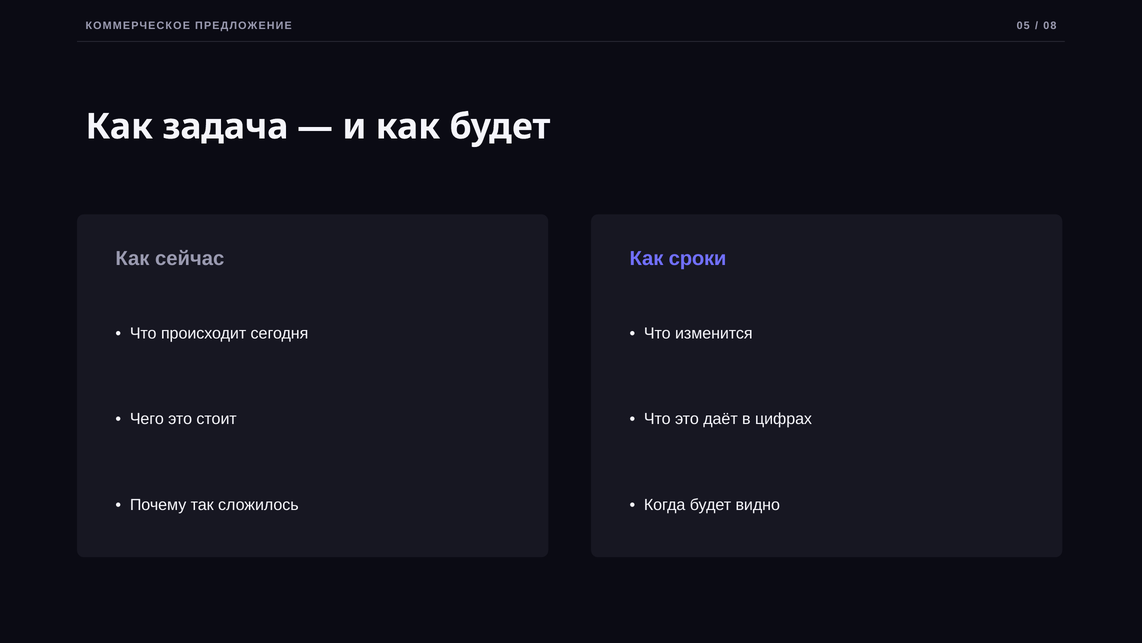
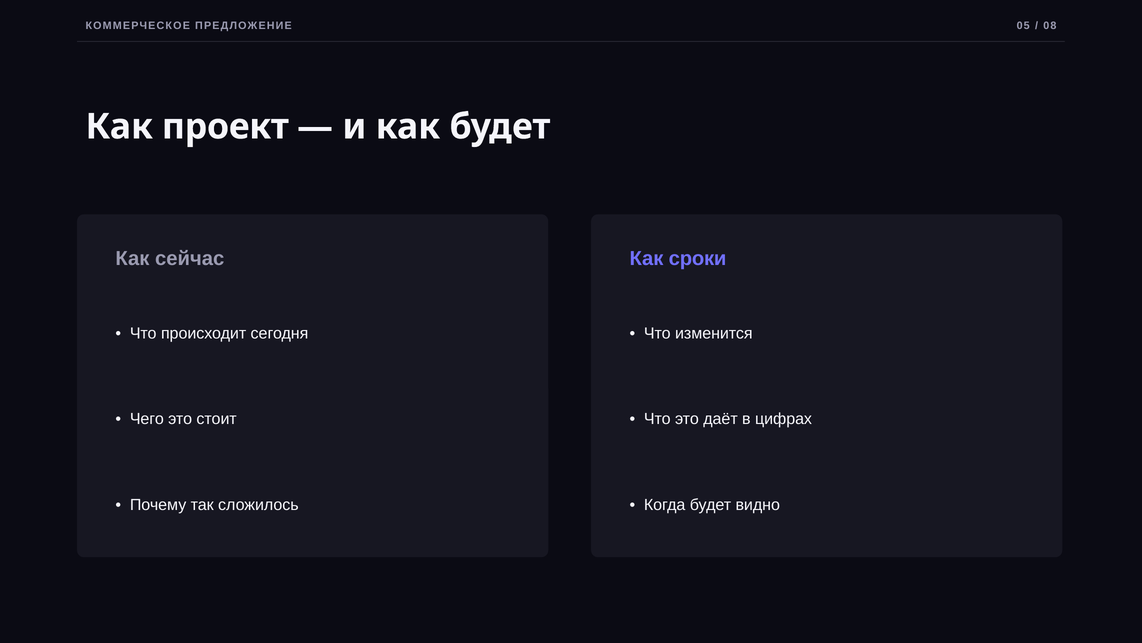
задача: задача -> проект (225, 127)
